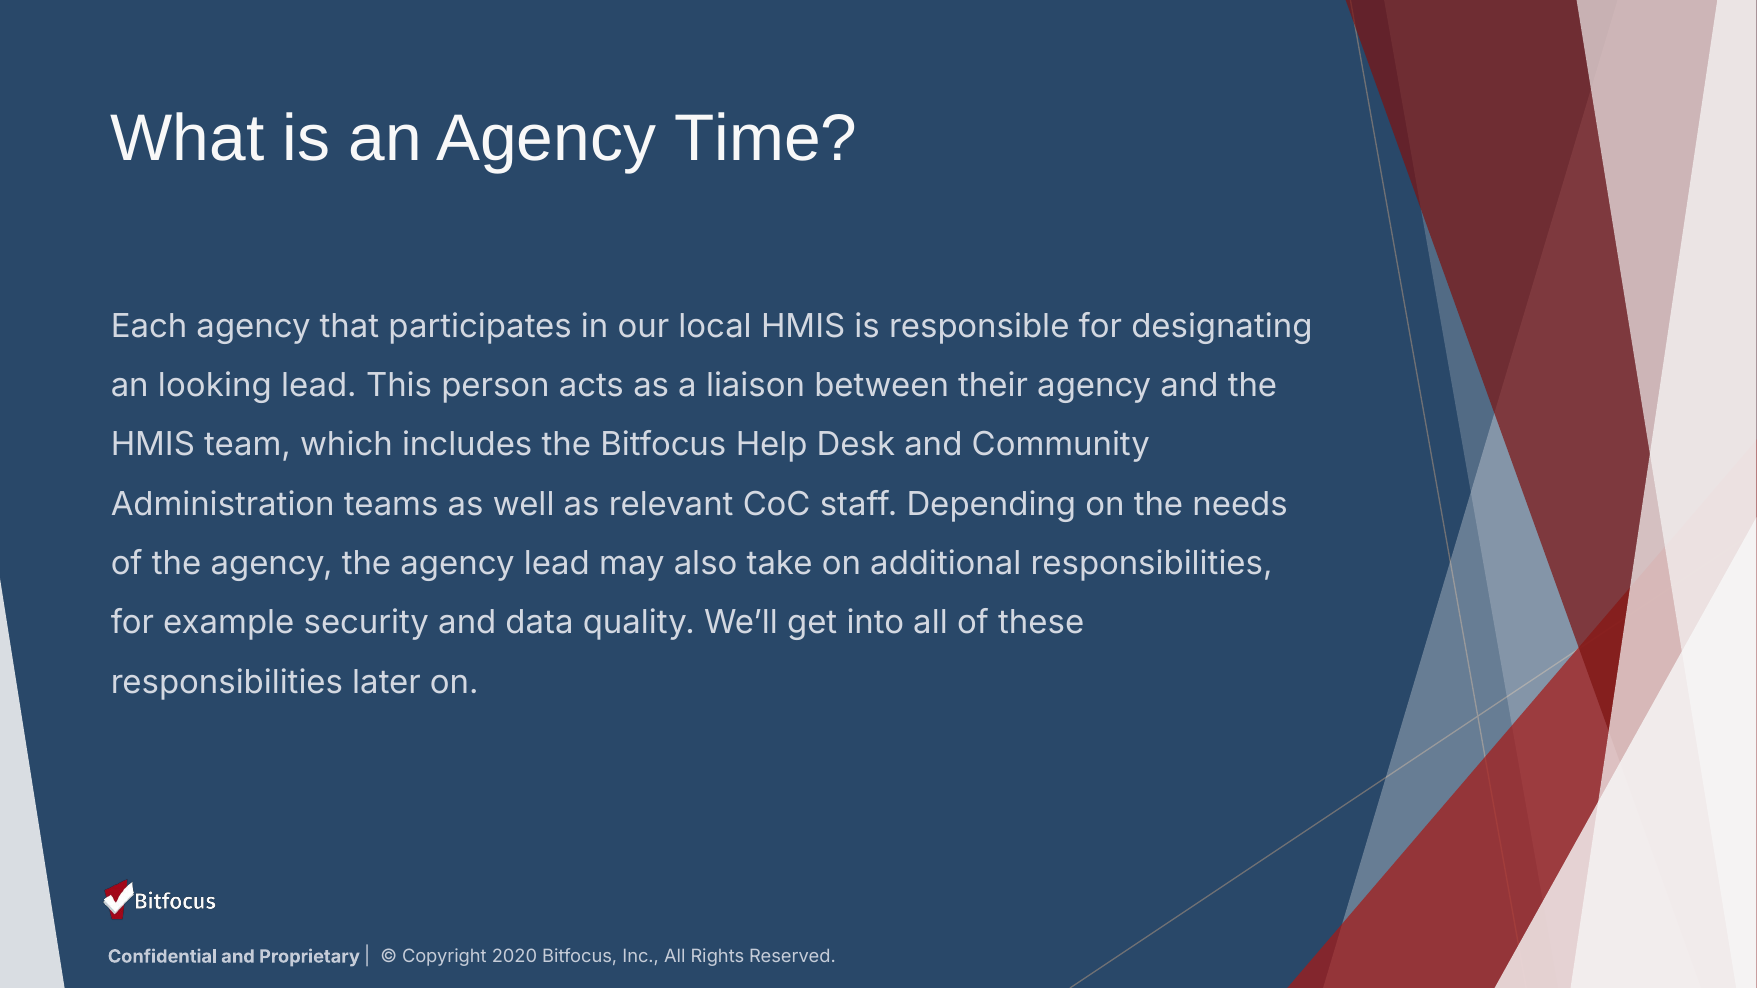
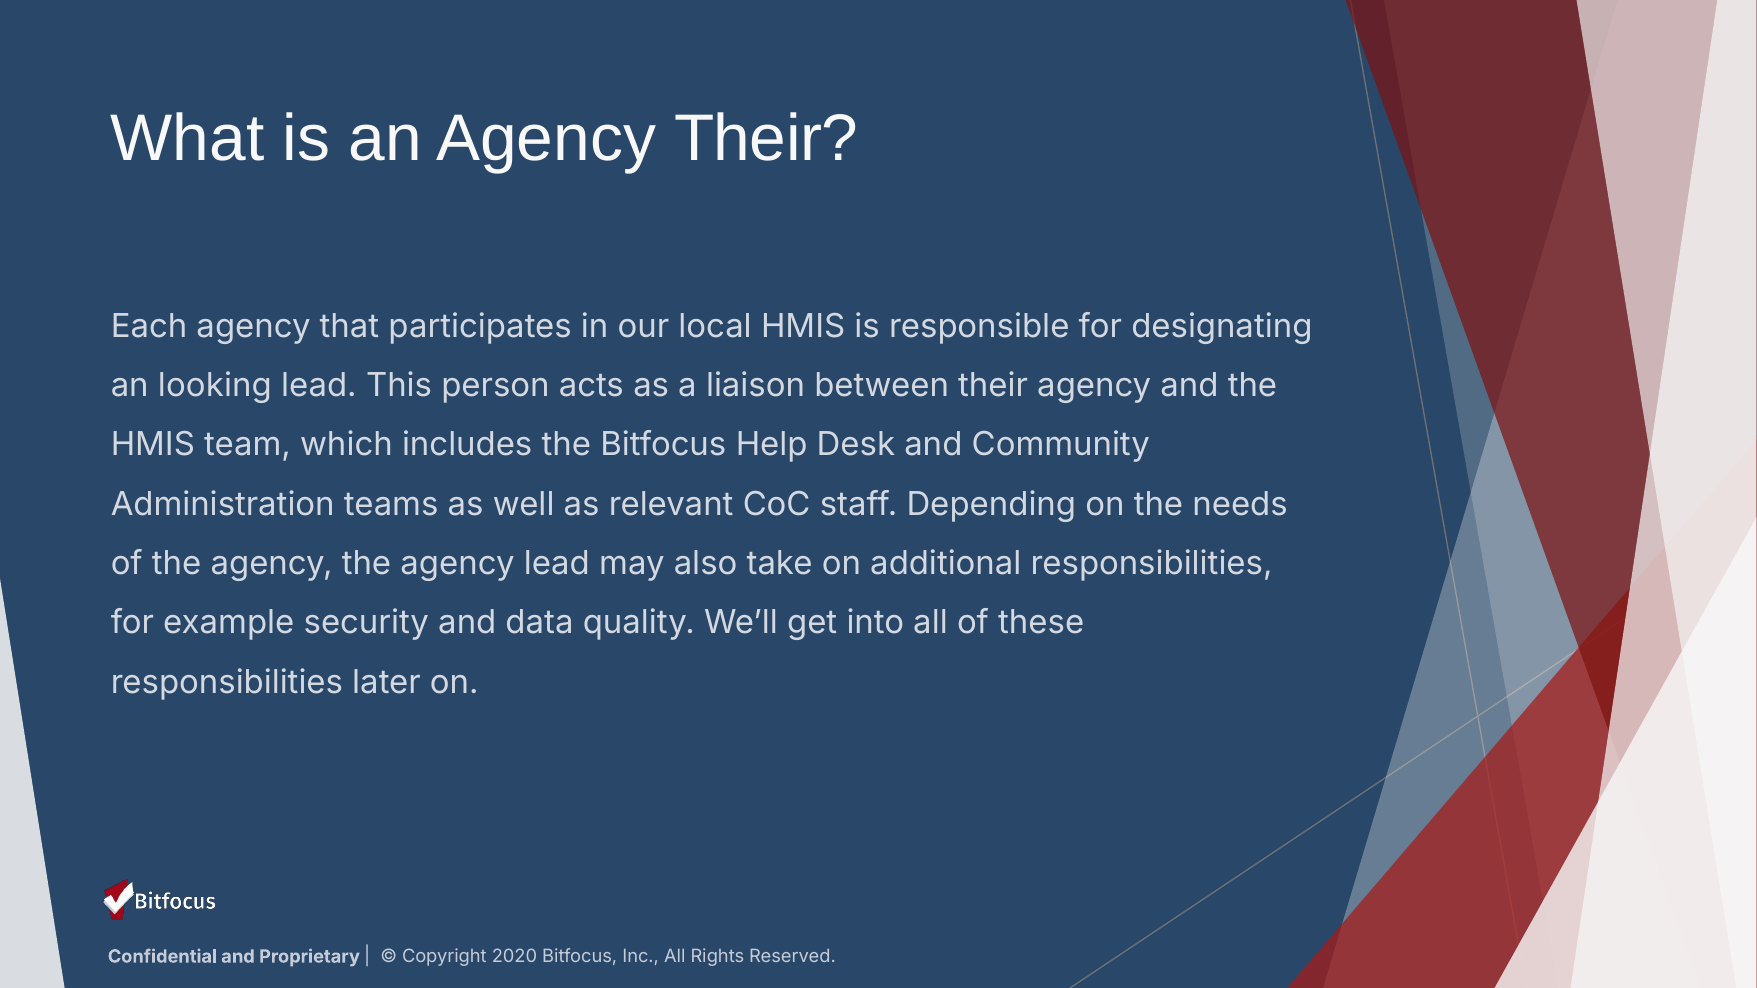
Agency Time: Time -> Their (766, 139)
